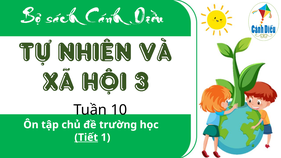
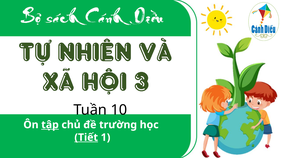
tập underline: none -> present (50, 125)
